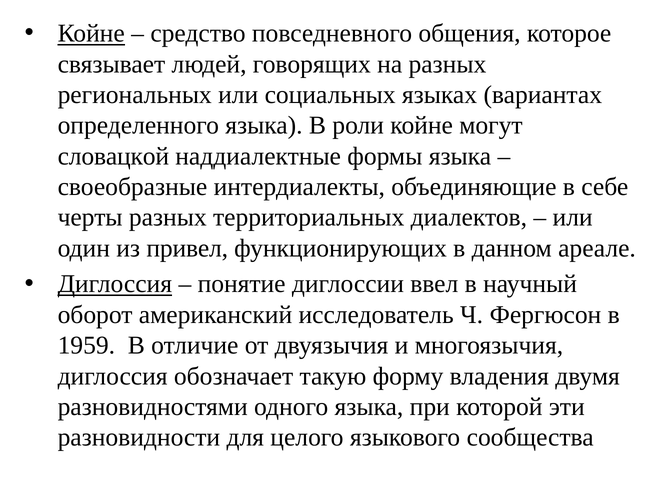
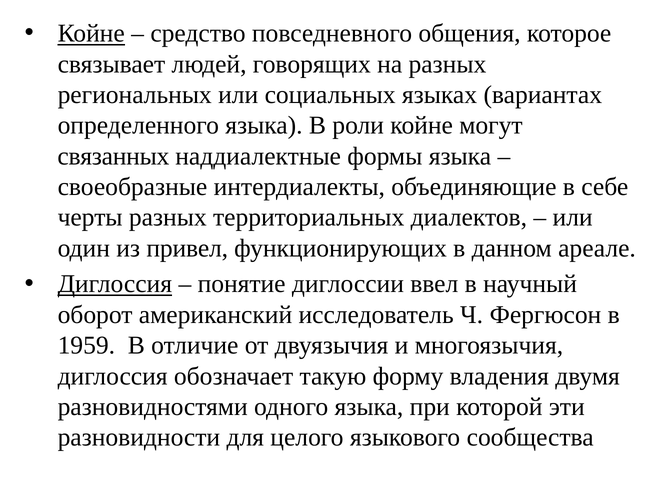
словацкой: словацкой -> связанных (113, 156)
